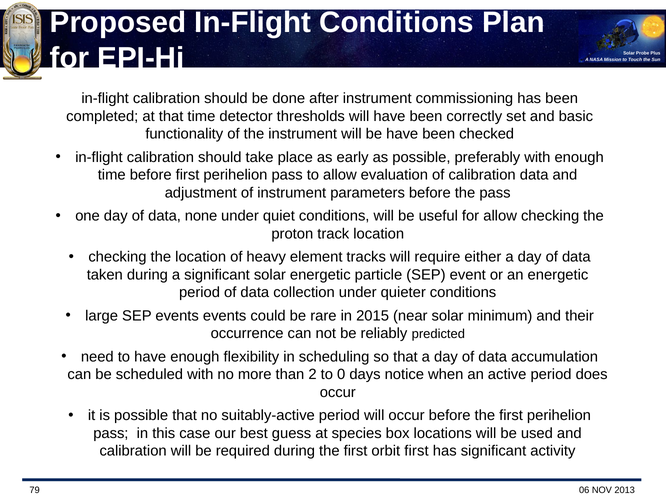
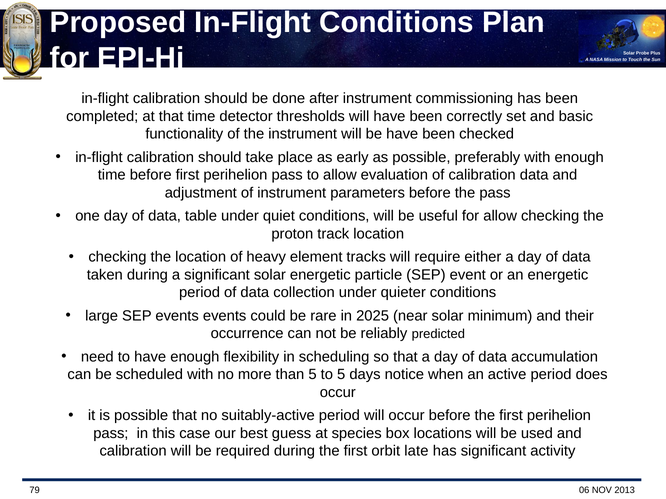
none: none -> table (201, 216)
2015: 2015 -> 2025 (373, 316)
than 2: 2 -> 5 (313, 375)
to 0: 0 -> 5 (341, 375)
orbit first: first -> late (416, 452)
